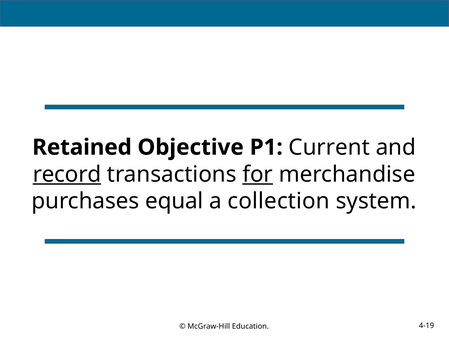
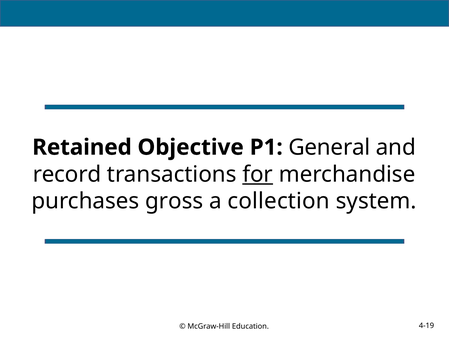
Current: Current -> General (329, 147)
record underline: present -> none (67, 174)
equal: equal -> gross (174, 201)
